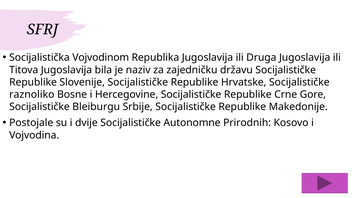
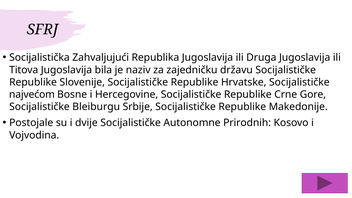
Vojvodinom: Vojvodinom -> Zahvaljujući (101, 58)
raznoliko: raznoliko -> najvećom (32, 95)
